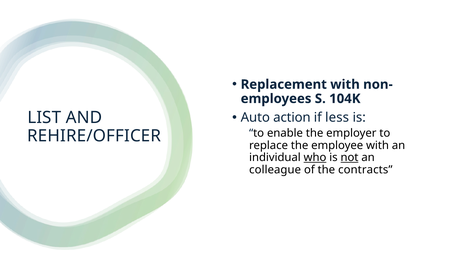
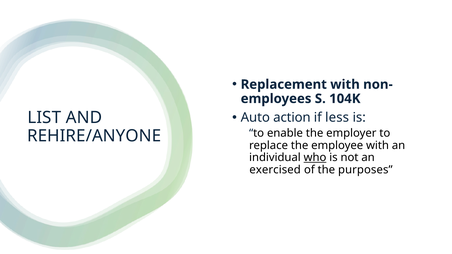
REHIRE/OFFICER: REHIRE/OFFICER -> REHIRE/ANYONE (94, 136)
not underline: present -> none (349, 158)
colleague: colleague -> exercised (275, 170)
contracts: contracts -> purposes (365, 170)
